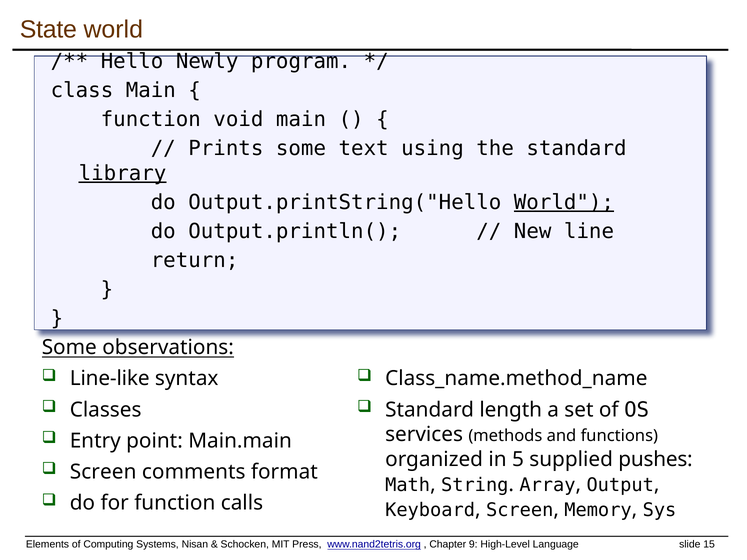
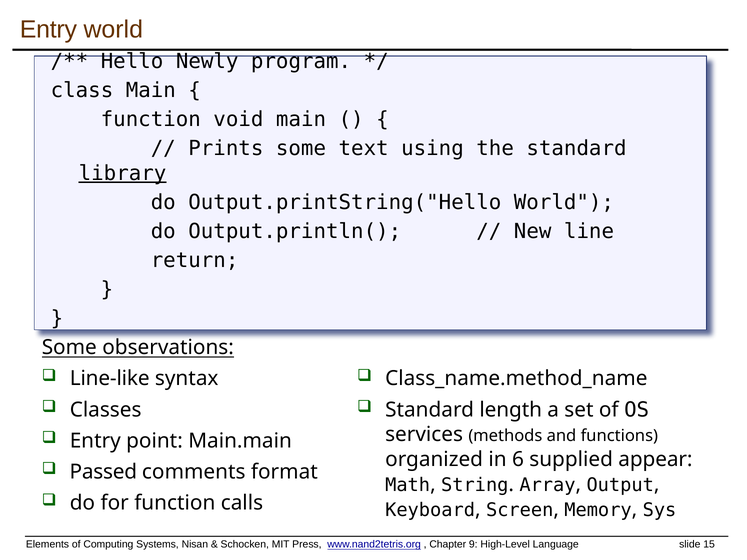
State: State -> Entry (48, 30)
World underline: present -> none (564, 202)
5: 5 -> 6 (518, 460)
pushes: pushes -> appear (655, 460)
Screen: Screen -> Passed (103, 472)
